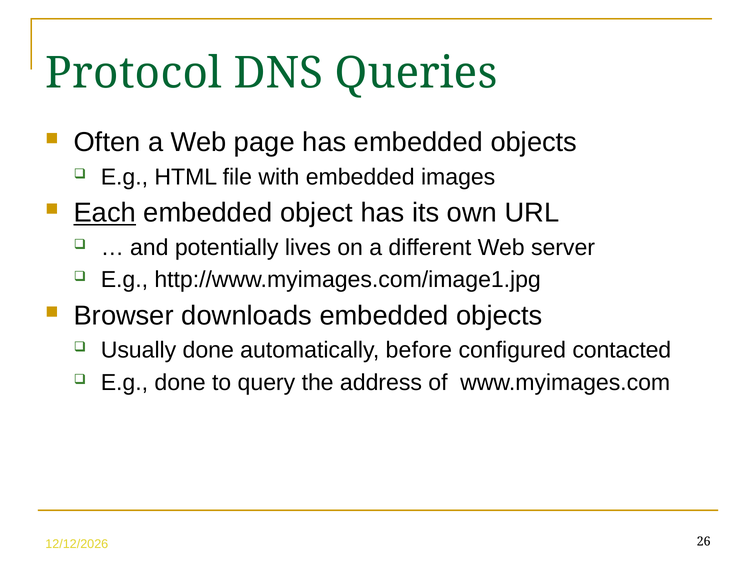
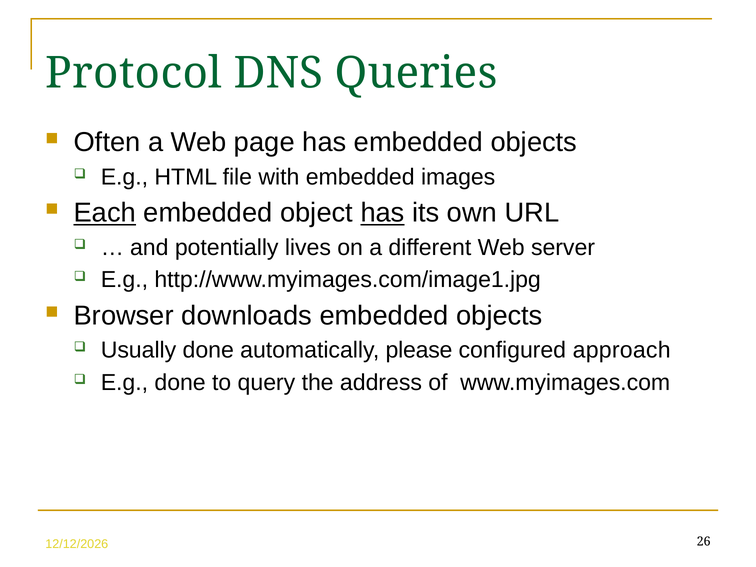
has underline: none -> present (383, 213)
before: before -> please (419, 350)
contacted: contacted -> approach (622, 350)
